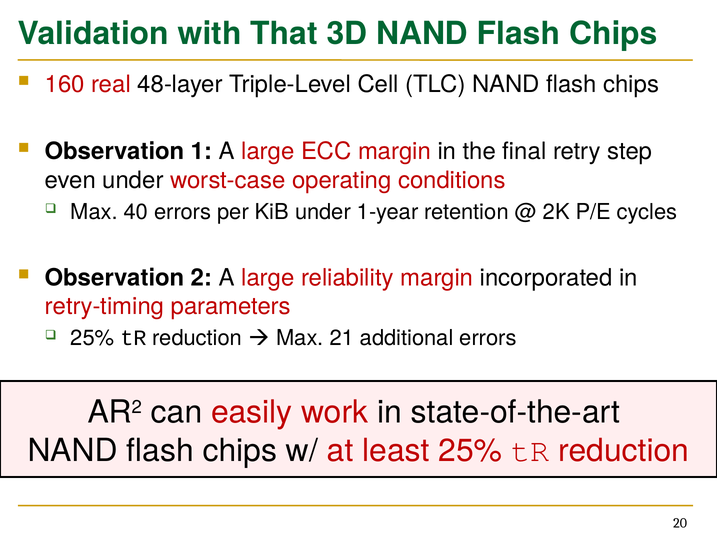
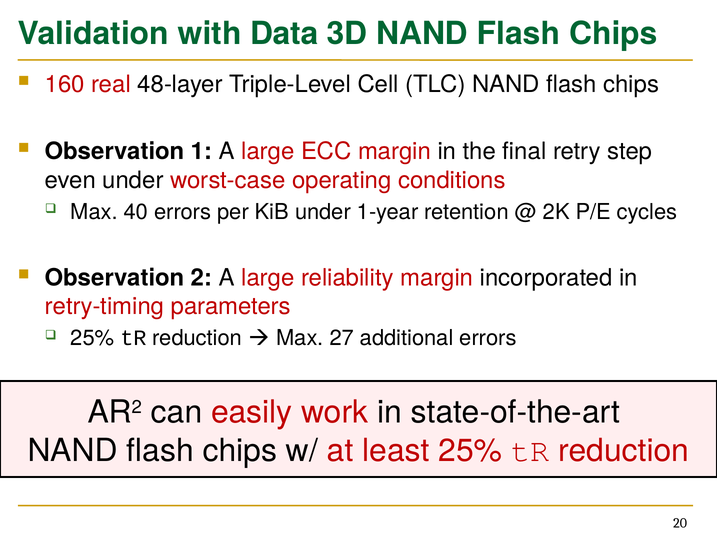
That: That -> Data (284, 34)
21: 21 -> 27 (342, 338)
